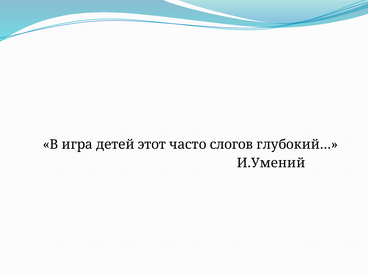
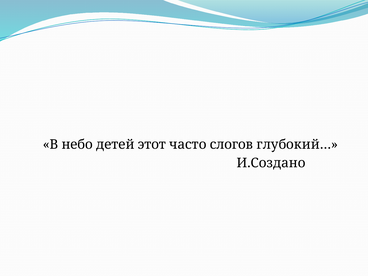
игра: игра -> небо (77, 144)
И.Умений: И.Умений -> И.Создано (271, 163)
